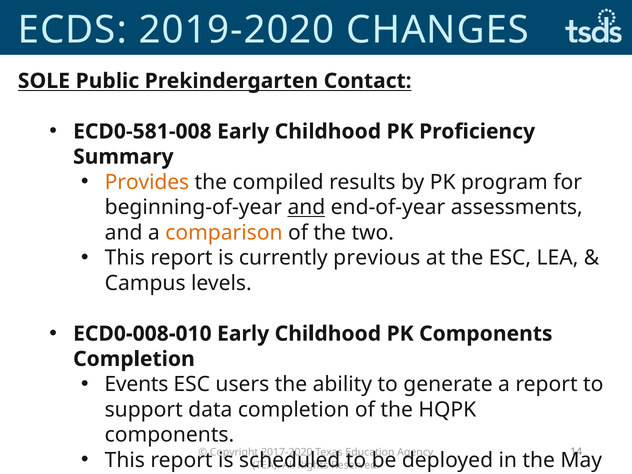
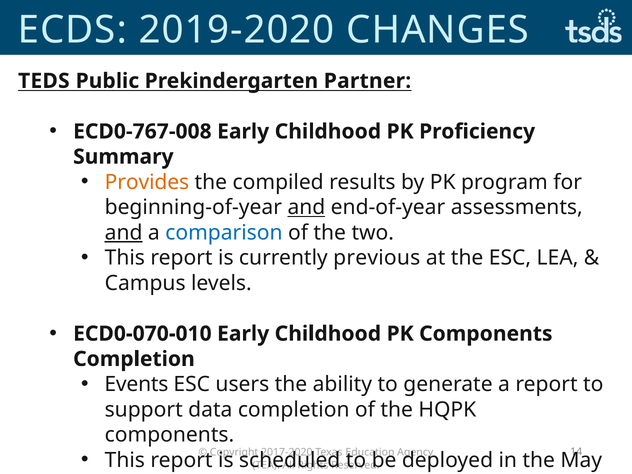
SOLE: SOLE -> TEDS (44, 81)
Contact: Contact -> Partner (368, 81)
ECD0-581-008: ECD0-581-008 -> ECD0-767-008 (142, 131)
and underline: none -> present (124, 233)
comparison colour: orange -> blue (224, 233)
ECD0-008-010: ECD0-008-010 -> ECD0-070-010 (142, 334)
